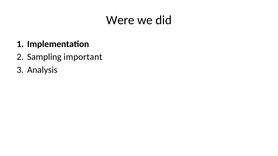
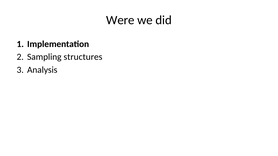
important: important -> structures (83, 57)
